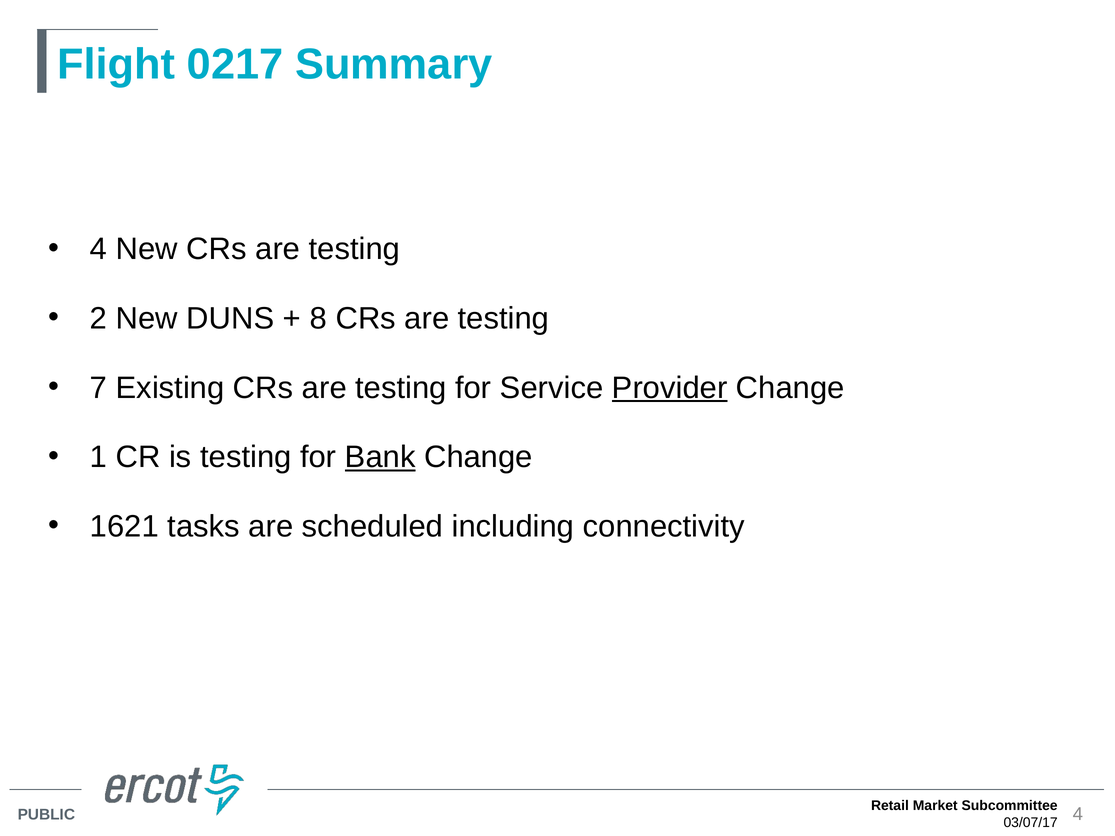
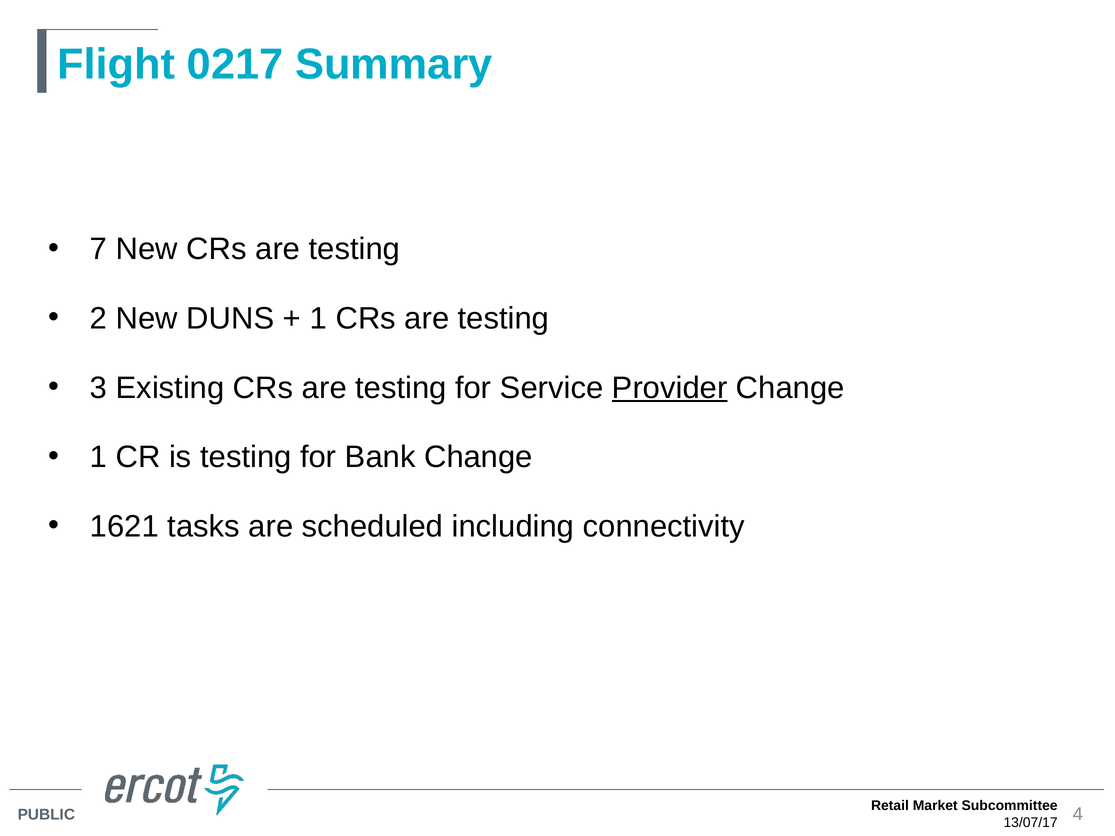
4: 4 -> 7 (99, 249)
8: 8 -> 1 (318, 319)
7: 7 -> 3 (99, 388)
Bank underline: present -> none (380, 457)
03/07/17: 03/07/17 -> 13/07/17 (1031, 823)
